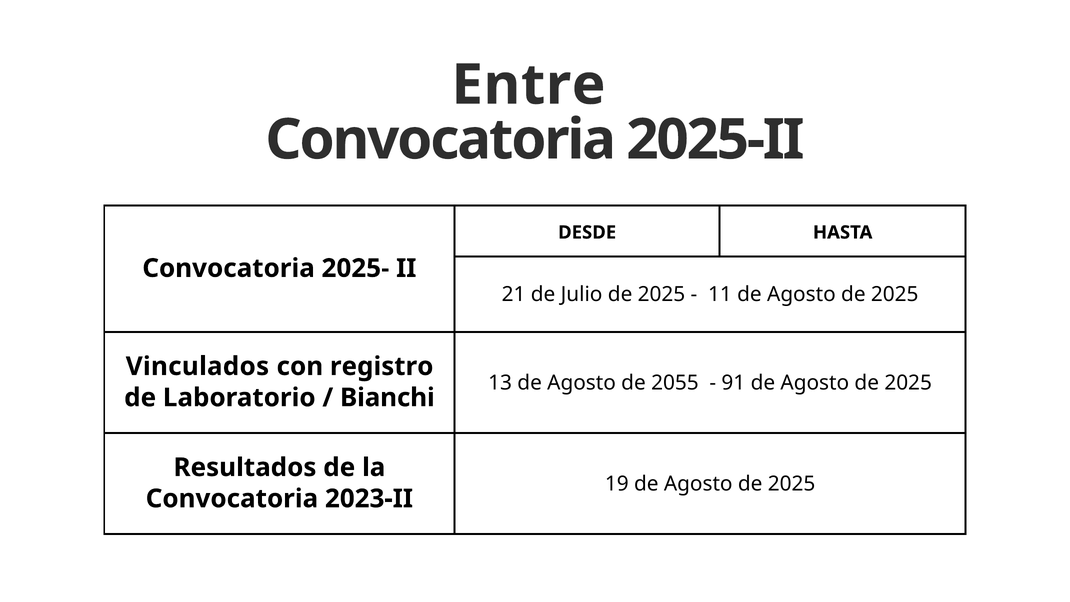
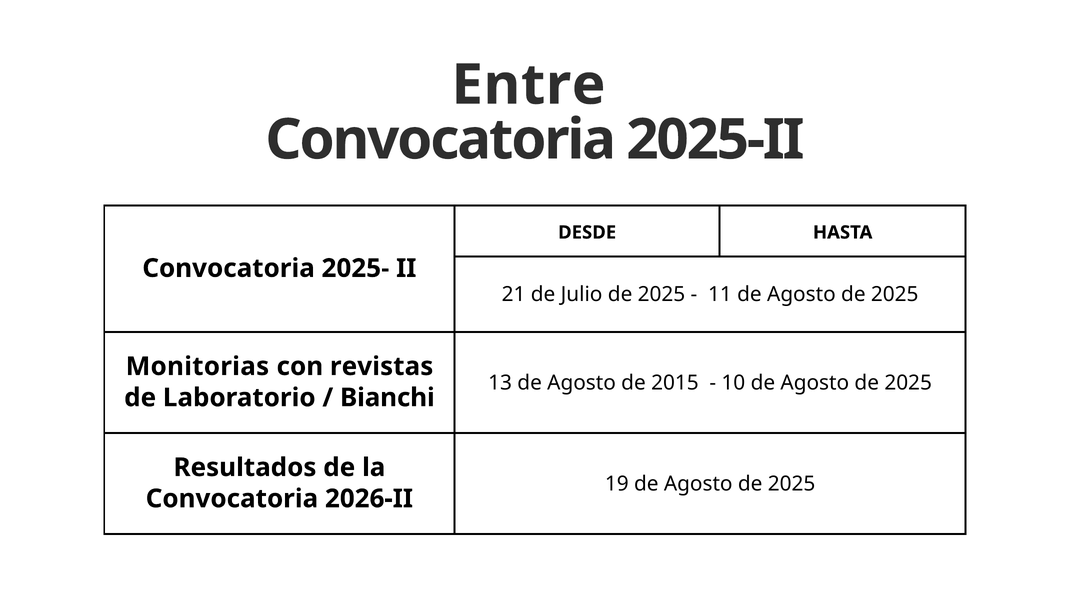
Vinculados: Vinculados -> Monitorias (197, 366)
registro: registro -> revistas (382, 366)
2055: 2055 -> 2015 (675, 383)
91: 91 -> 10 (733, 383)
2023-II: 2023-II -> 2026-II (369, 499)
